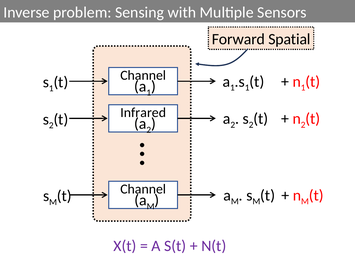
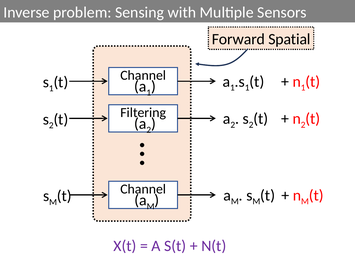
Infrared: Infrared -> Filtering (143, 113)
